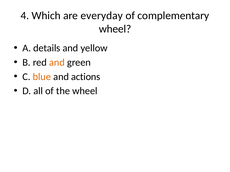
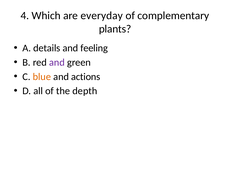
wheel: wheel -> plants (115, 29)
yellow: yellow -> feeling (94, 48)
and colour: orange -> purple (57, 63)
the wheel: wheel -> depth (85, 91)
